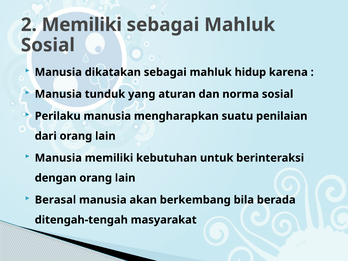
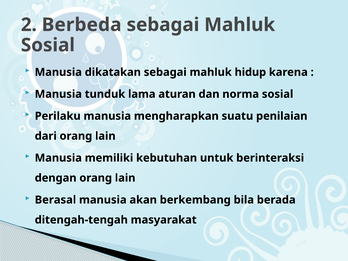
2 Memiliki: Memiliki -> Berbeda (82, 25)
yang: yang -> lama (142, 94)
